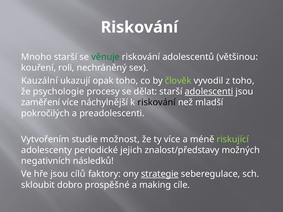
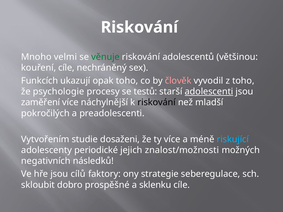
Mnoho starší: starší -> velmi (65, 57)
kouření roli: roli -> cíle (66, 68)
Kauzální: Kauzální -> Funkcích (40, 81)
člověk colour: light green -> pink (178, 81)
dělat: dělat -> testů (145, 92)
možnost: možnost -> dosaženi (120, 139)
riskující colour: light green -> light blue (233, 139)
znalost/představy: znalost/představy -> znalost/možnosti (182, 150)
strategie underline: present -> none (160, 174)
making: making -> sklenku (155, 185)
